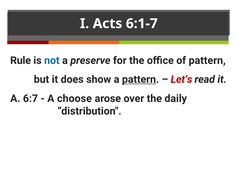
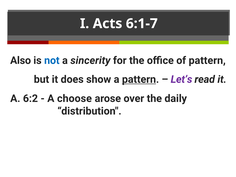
Rule: Rule -> Also (21, 60)
preserve: preserve -> sincerity (90, 60)
Let’s colour: red -> purple (181, 79)
6:7: 6:7 -> 6:2 (30, 98)
